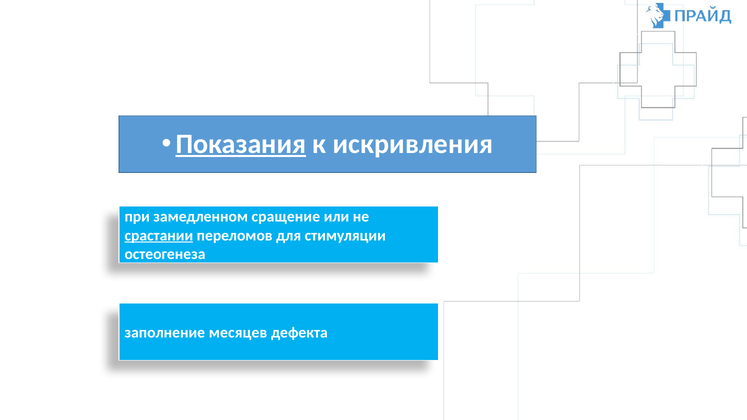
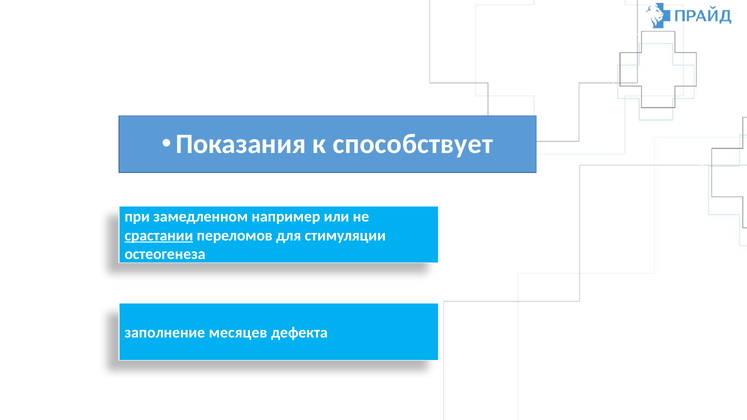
Показания underline: present -> none (241, 144)
искривления: искривления -> способствует (413, 144)
сращение: сращение -> например (286, 217)
